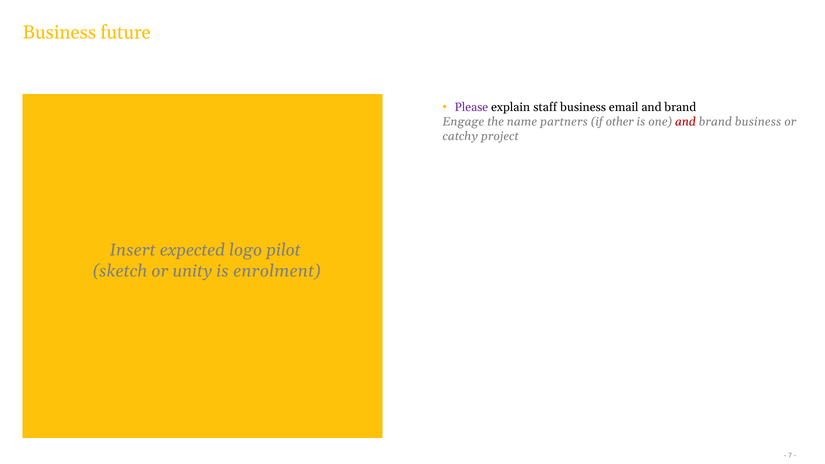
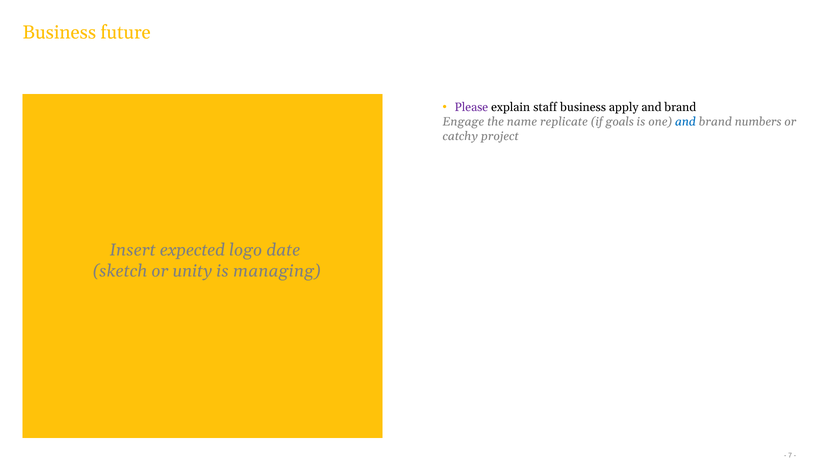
email: email -> apply (624, 107)
partners: partners -> replicate (564, 122)
other: other -> goals (620, 122)
and colour: red -> blue (685, 122)
brand business: business -> numbers (758, 122)
pilot: pilot -> date (283, 250)
enrolment: enrolment -> managing (277, 271)
